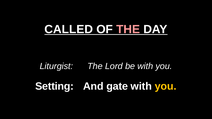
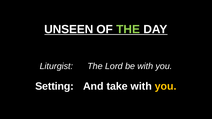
CALLED: CALLED -> UNSEEN (69, 29)
THE colour: pink -> light green (128, 29)
gate: gate -> take (117, 86)
